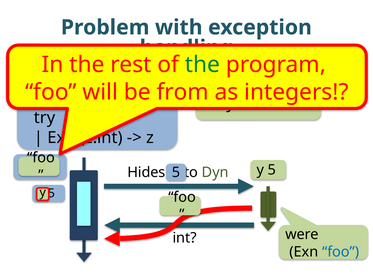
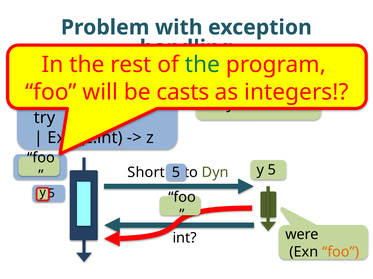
from: from -> casts (183, 92)
Hides: Hides -> Short (146, 173)
foo colour: blue -> orange (341, 252)
